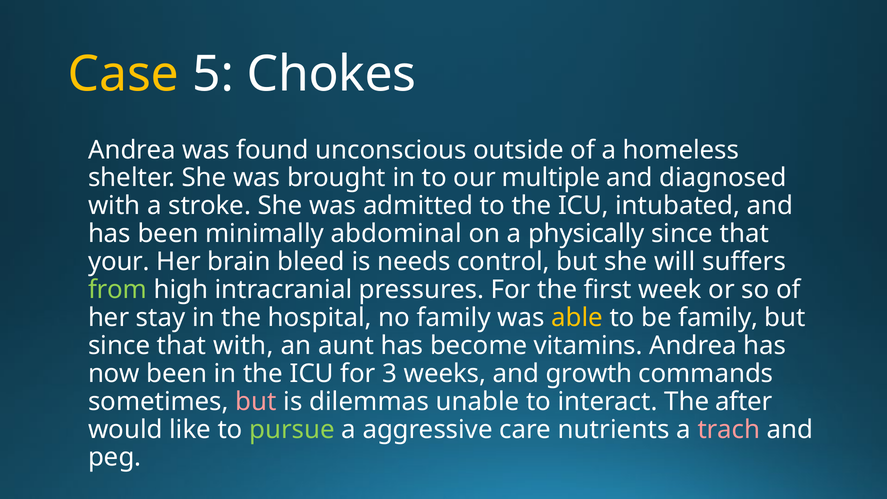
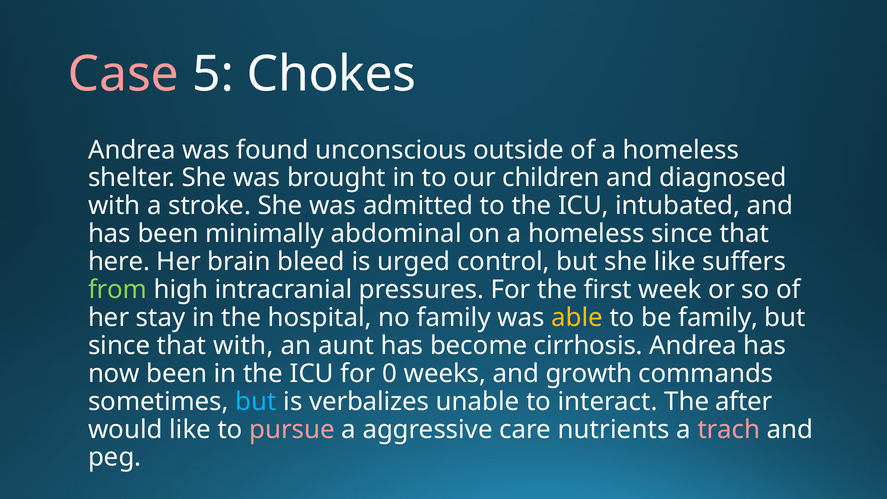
Case colour: yellow -> pink (123, 74)
multiple: multiple -> children (551, 178)
on a physically: physically -> homeless (586, 234)
your: your -> here (119, 262)
needs: needs -> urged (414, 262)
she will: will -> like (675, 262)
vitamins: vitamins -> cirrhosis (588, 346)
3: 3 -> 0 (390, 374)
but colour: pink -> light blue (256, 401)
dilemmas: dilemmas -> verbalizes (369, 401)
pursue colour: light green -> pink (292, 429)
